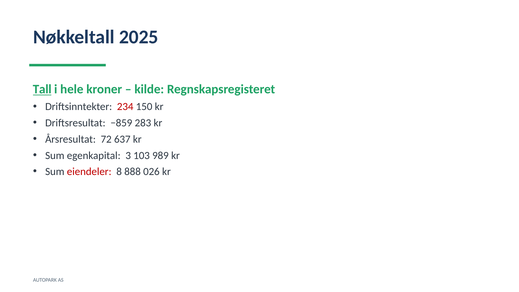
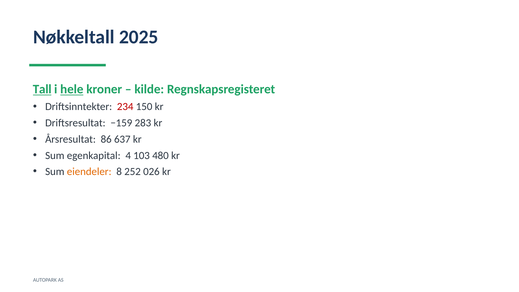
hele underline: none -> present (72, 89)
−859: −859 -> −159 (121, 123)
72: 72 -> 86 (106, 139)
3: 3 -> 4 (128, 155)
989: 989 -> 480 (160, 155)
eiendeler colour: red -> orange (89, 172)
888: 888 -> 252 (133, 172)
